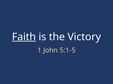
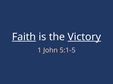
Victory underline: none -> present (84, 37)
